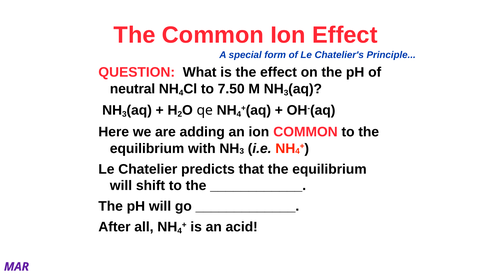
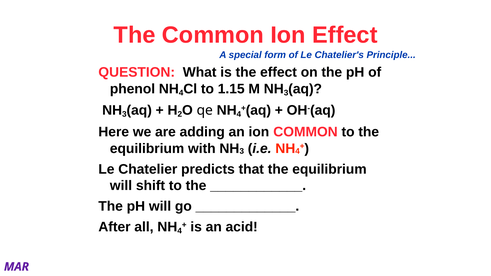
neutral: neutral -> phenol (132, 89)
7.50: 7.50 -> 1.15 (231, 89)
